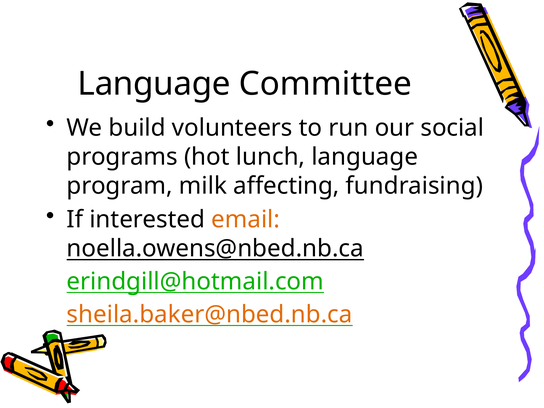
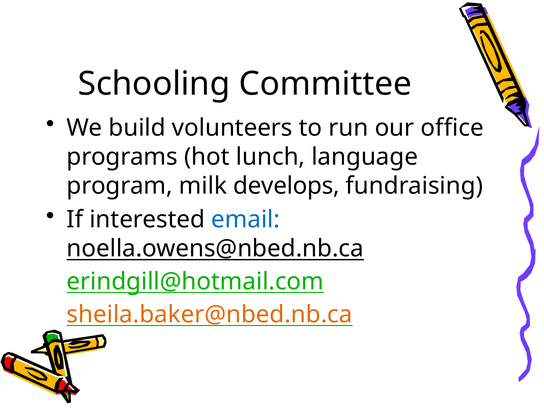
Language: Language -> Schooling (154, 84)
social: social -> office (452, 128)
affecting: affecting -> develops (286, 186)
email colour: orange -> blue (246, 220)
